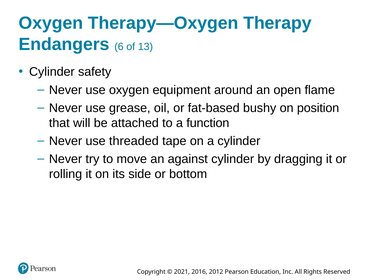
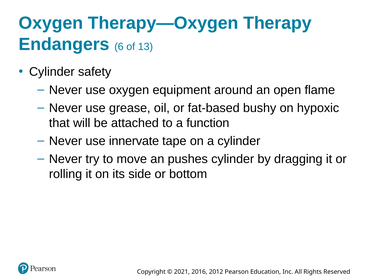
position: position -> hypoxic (318, 108)
threaded: threaded -> innervate (134, 141)
against: against -> pushes (188, 159)
